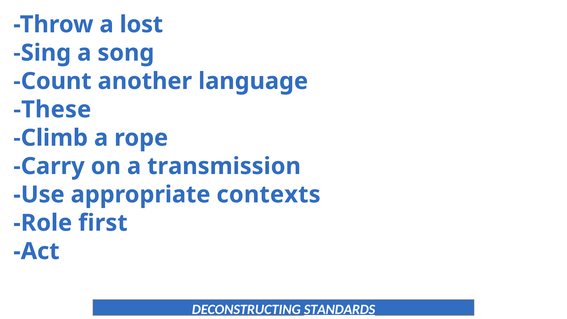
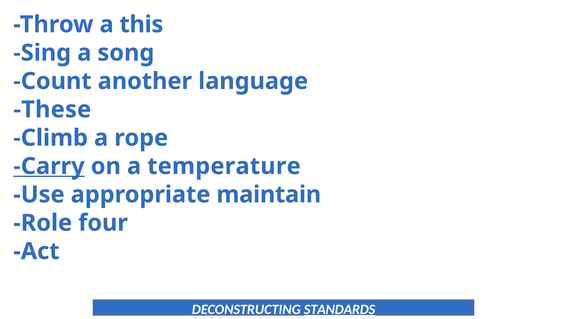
lost: lost -> this (141, 24)
Carry underline: none -> present (49, 166)
transmission: transmission -> temperature (224, 166)
contexts: contexts -> maintain (269, 195)
first: first -> four (103, 223)
